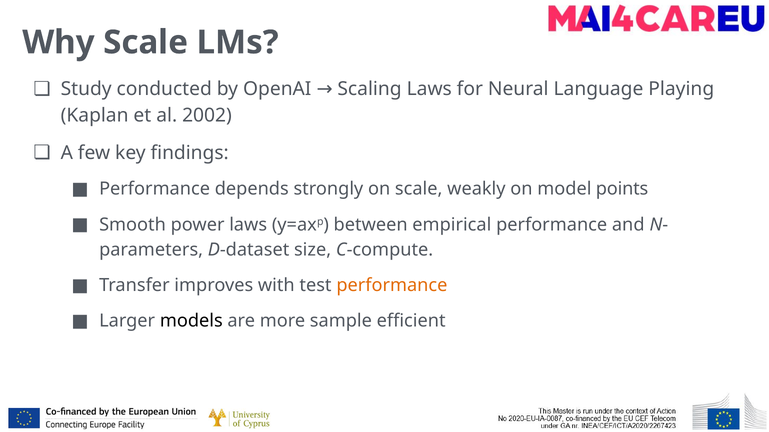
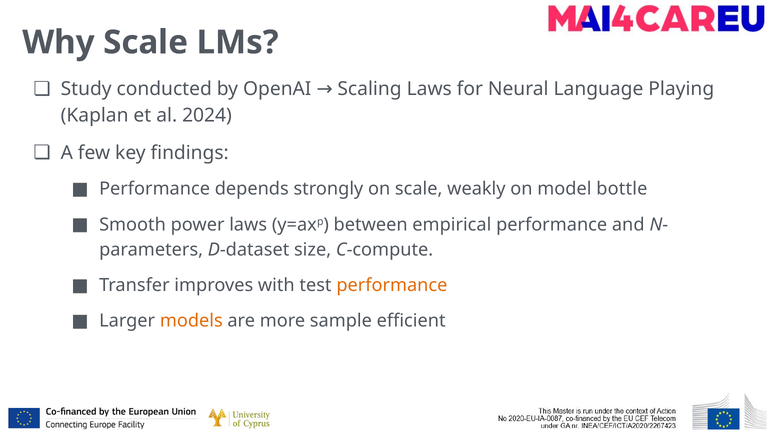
2002: 2002 -> 2024 (207, 116)
points: points -> bottle (622, 189)
models colour: black -> orange (191, 321)
